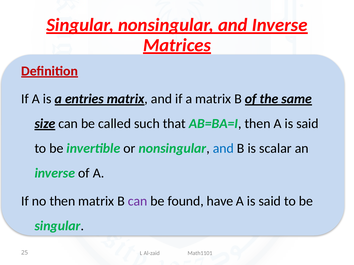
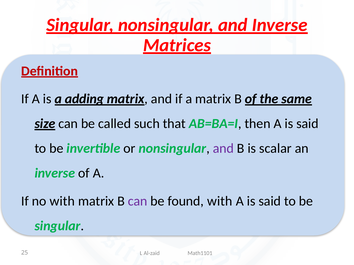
entries: entries -> adding (84, 99)
and colour: blue -> purple (223, 149)
no then: then -> with (62, 201)
found have: have -> with (220, 201)
